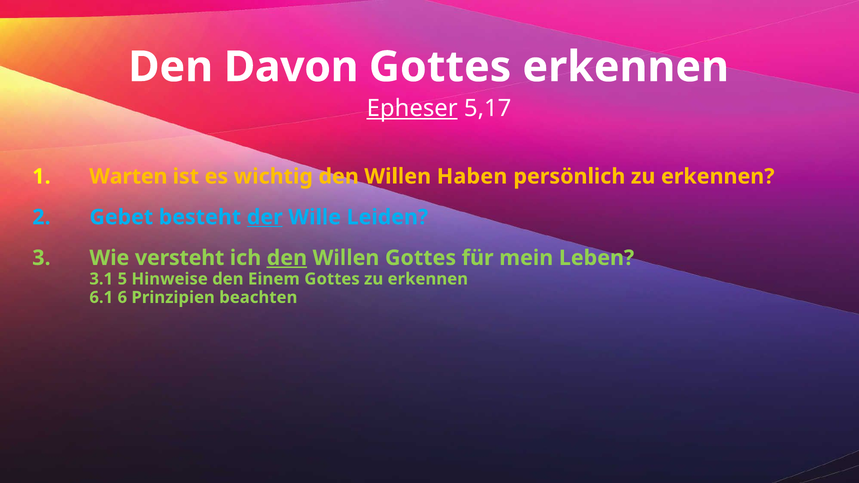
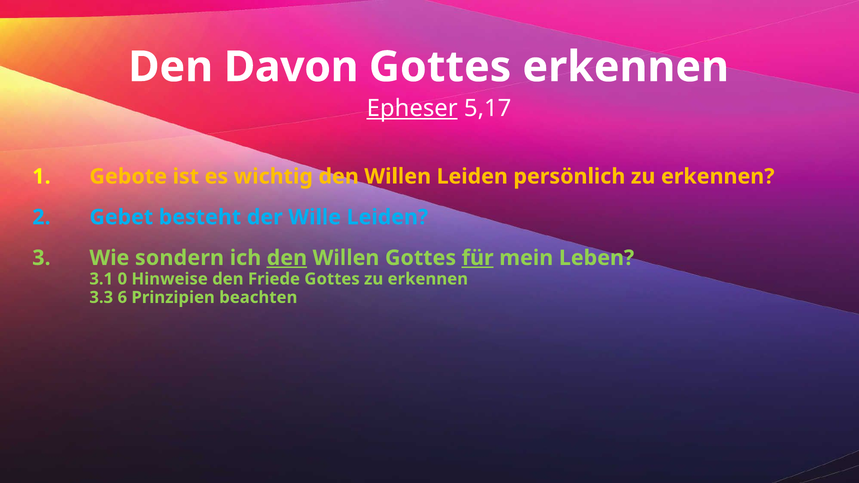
Warten: Warten -> Gebote (128, 177)
Willen Haben: Haben -> Leiden (472, 177)
der underline: present -> none (265, 217)
versteht: versteht -> sondern (179, 258)
für underline: none -> present (478, 258)
5: 5 -> 0 (122, 279)
Einem: Einem -> Friede (274, 279)
6.1: 6.1 -> 3.3 (101, 298)
